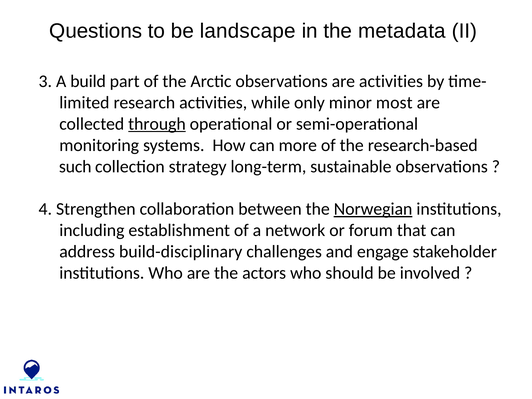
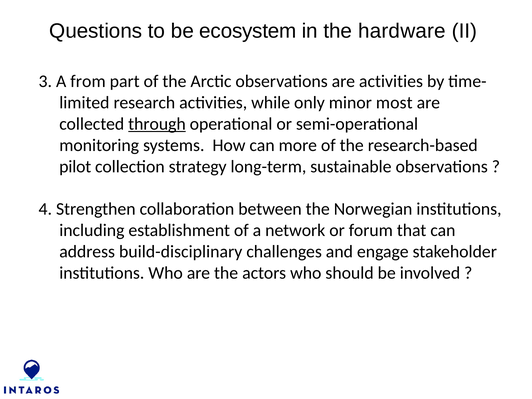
landscape: landscape -> ecosystem (248, 31)
metadata: metadata -> hardware (402, 31)
build: build -> from (88, 81)
such: such -> pilot (75, 166)
Norwegian underline: present -> none (373, 209)
